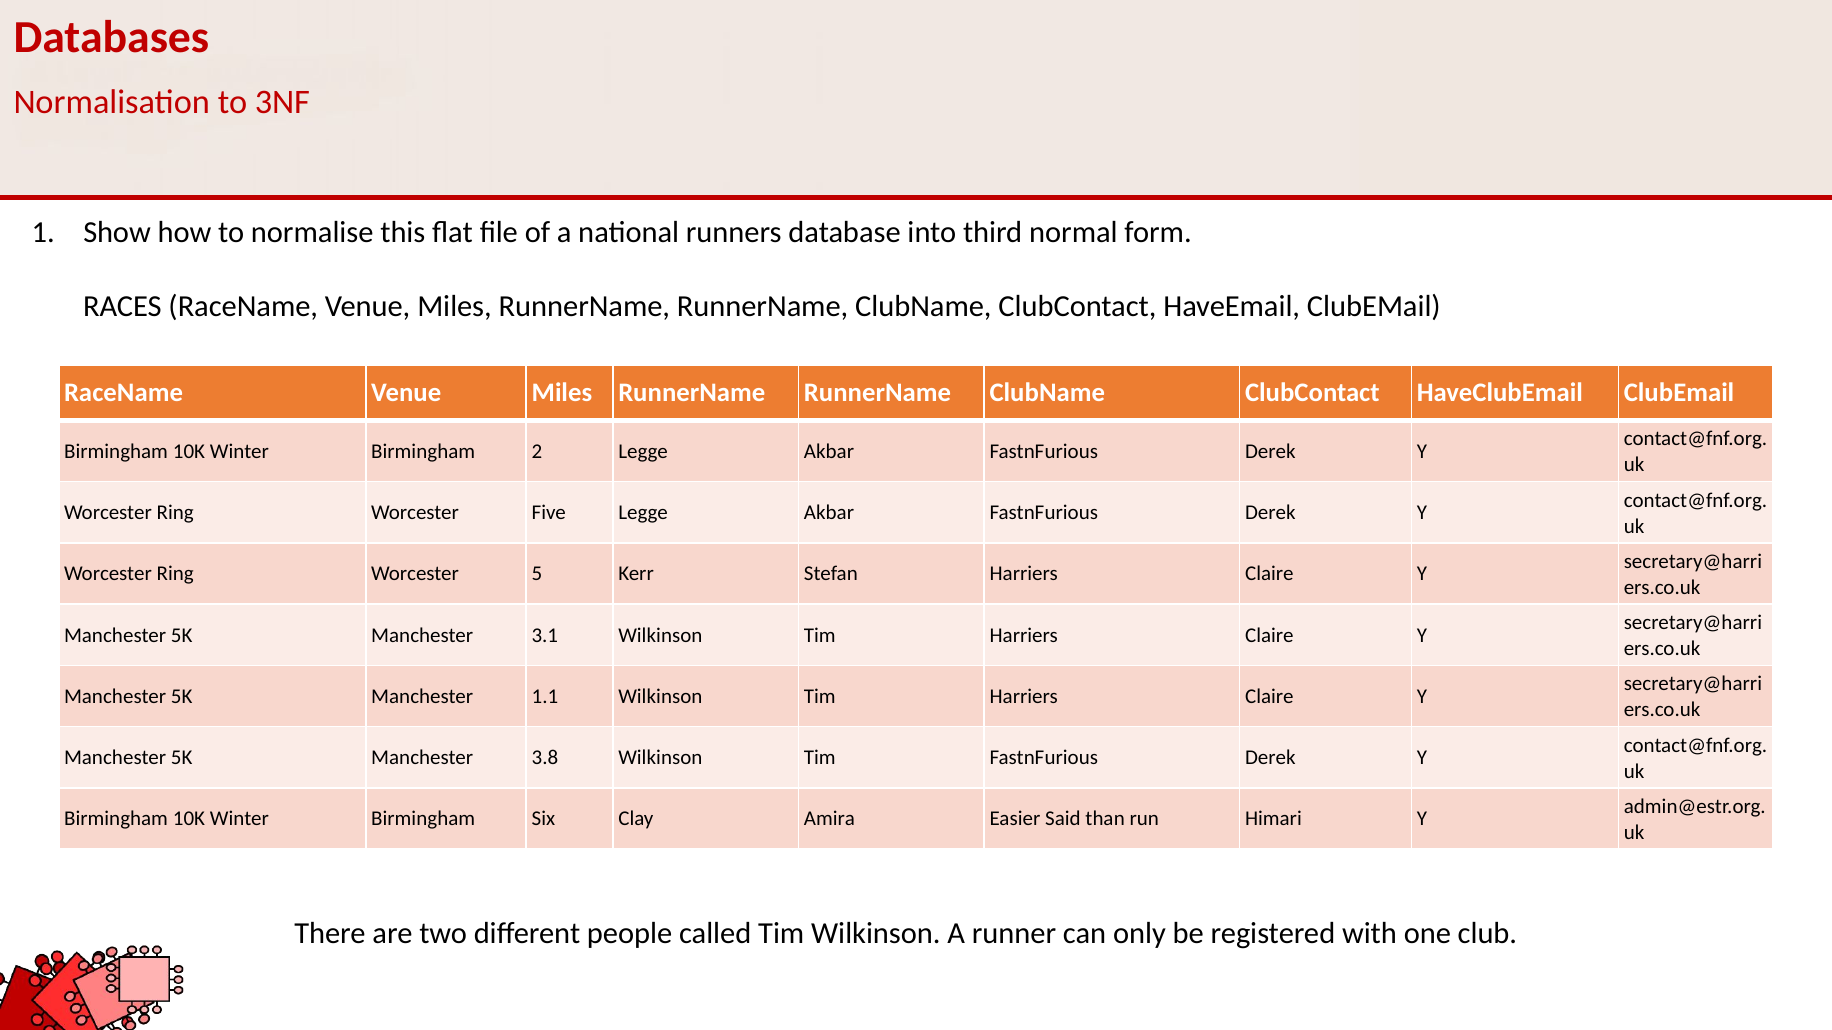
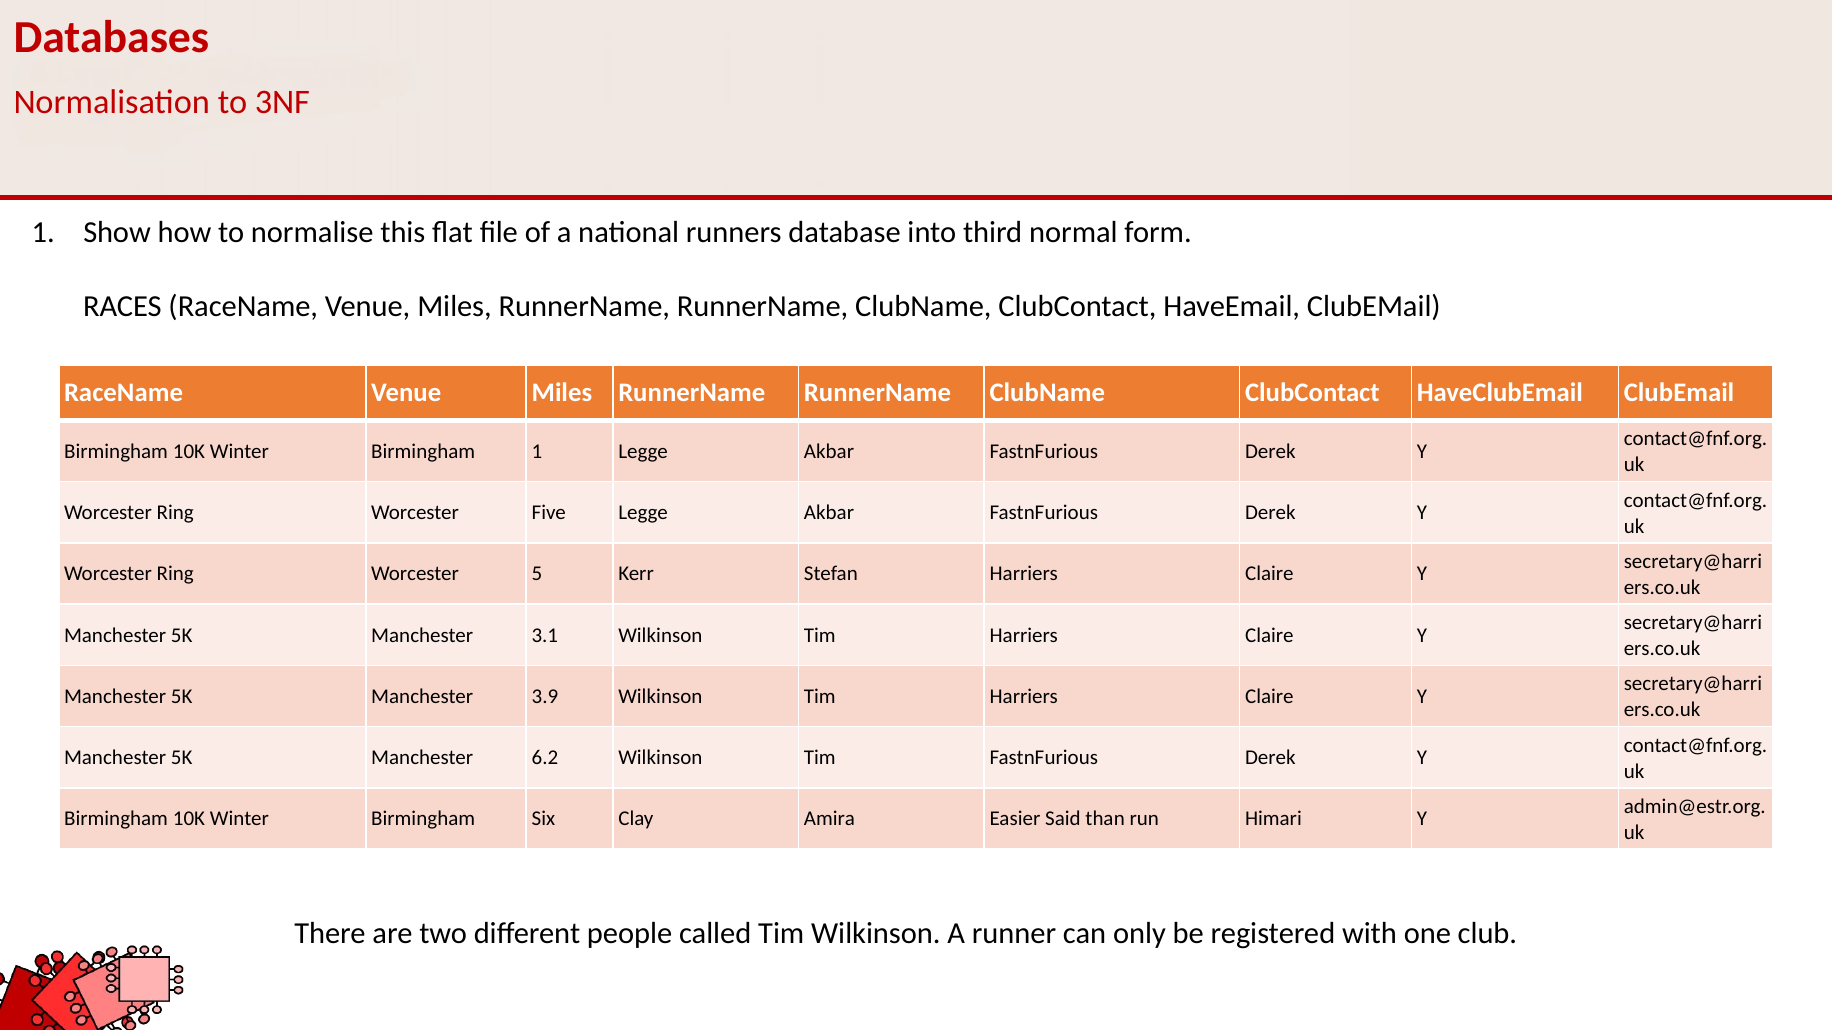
Birmingham 2: 2 -> 1 (537, 452)
1.1: 1.1 -> 3.9 (545, 697)
3.8: 3.8 -> 6.2 (545, 758)
